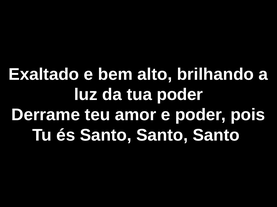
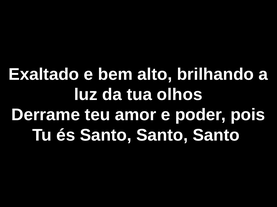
tua poder: poder -> olhos (180, 95)
